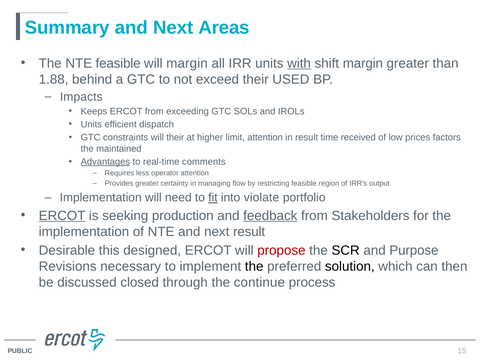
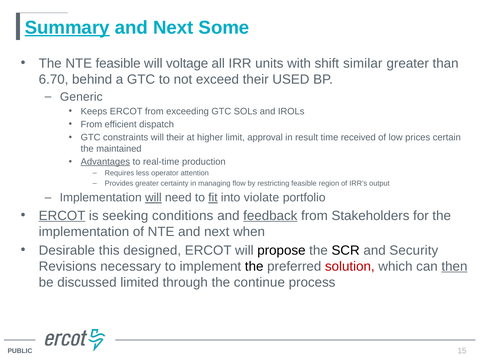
Summary underline: none -> present (67, 28)
Areas: Areas -> Some (224, 28)
will margin: margin -> voltage (187, 63)
with underline: present -> none (299, 63)
shift margin: margin -> similar (363, 63)
1.88: 1.88 -> 6.70 (54, 79)
Impacts: Impacts -> Generic (81, 97)
Units: Units -> From (91, 124)
limit attention: attention -> approval (265, 137)
factors: factors -> certain (447, 137)
comments: comments -> production (204, 162)
will underline: none -> present (153, 198)
production: production -> conditions (183, 216)
next result: result -> when (249, 232)
propose colour: red -> black (281, 250)
Purpose: Purpose -> Security (414, 250)
solution colour: black -> red (350, 266)
then underline: none -> present (454, 266)
closed: closed -> limited (140, 282)
